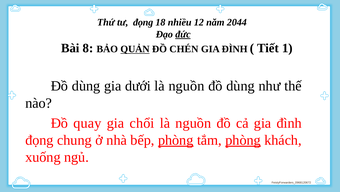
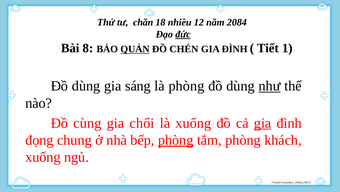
tư đọng: đọng -> chăn (143, 22)
2044: 2044 -> 2084 (237, 22)
dưới: dưới -> sáng (138, 86)
nguồn: nguồn -> phòng (186, 86)
như underline: none -> present (270, 86)
quay: quay -> cùng (87, 123)
nguồn: nguồn -> xuống (193, 123)
gia underline: none -> present (263, 123)
phòng underline: present -> none (243, 140)
